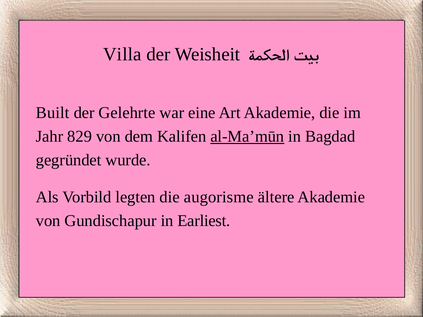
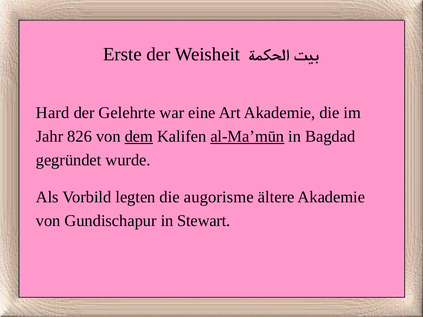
Villa: Villa -> Erste (122, 54)
Built: Built -> Hard (53, 113)
829: 829 -> 826 (80, 136)
dem underline: none -> present (139, 136)
Earliest: Earliest -> Stewart (204, 221)
